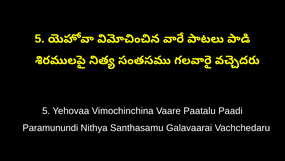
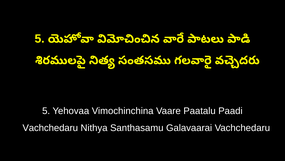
Paramunundi: Paramunundi -> Vachchedaru (50, 127)
